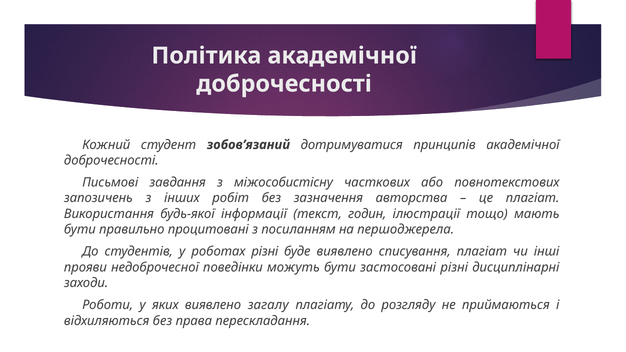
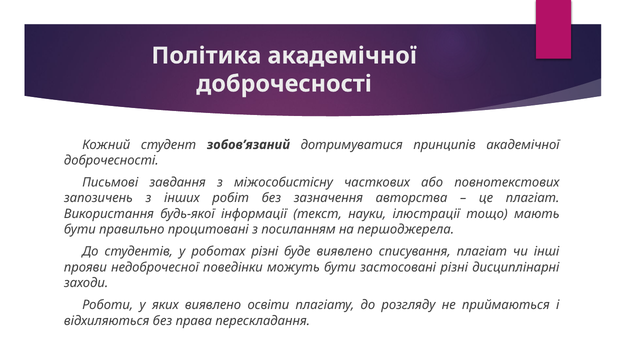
годин: годин -> науки (367, 214)
загалу: загалу -> освіти (268, 305)
